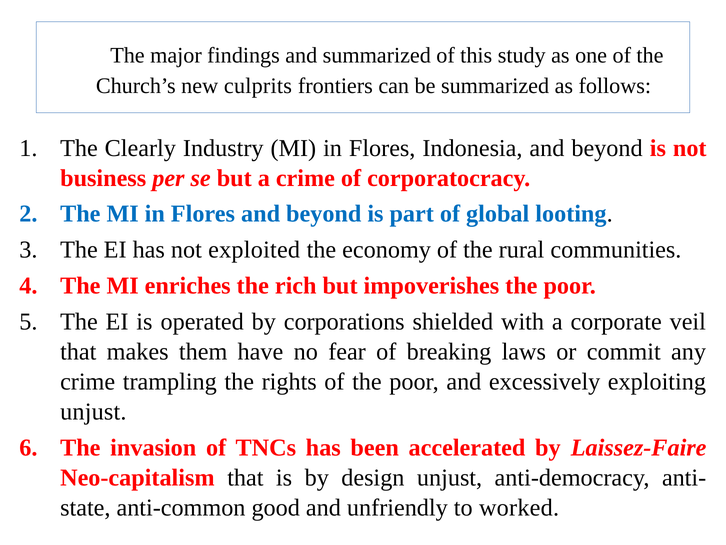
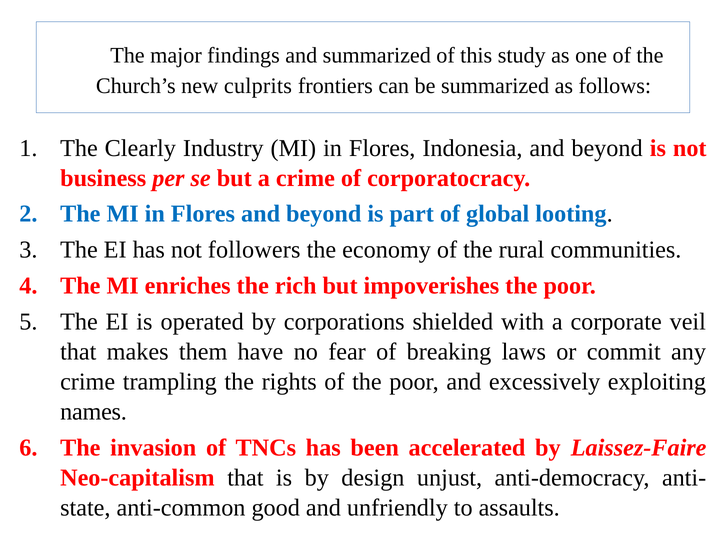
exploited: exploited -> followers (254, 250)
unjust: unjust -> names (94, 411)
worked: worked -> assaults (519, 507)
